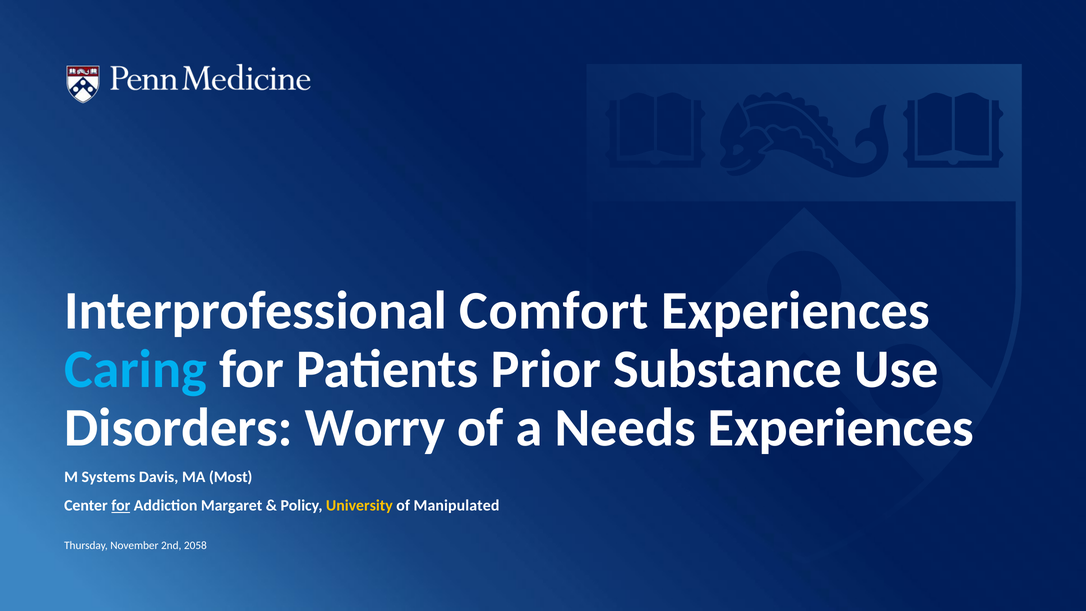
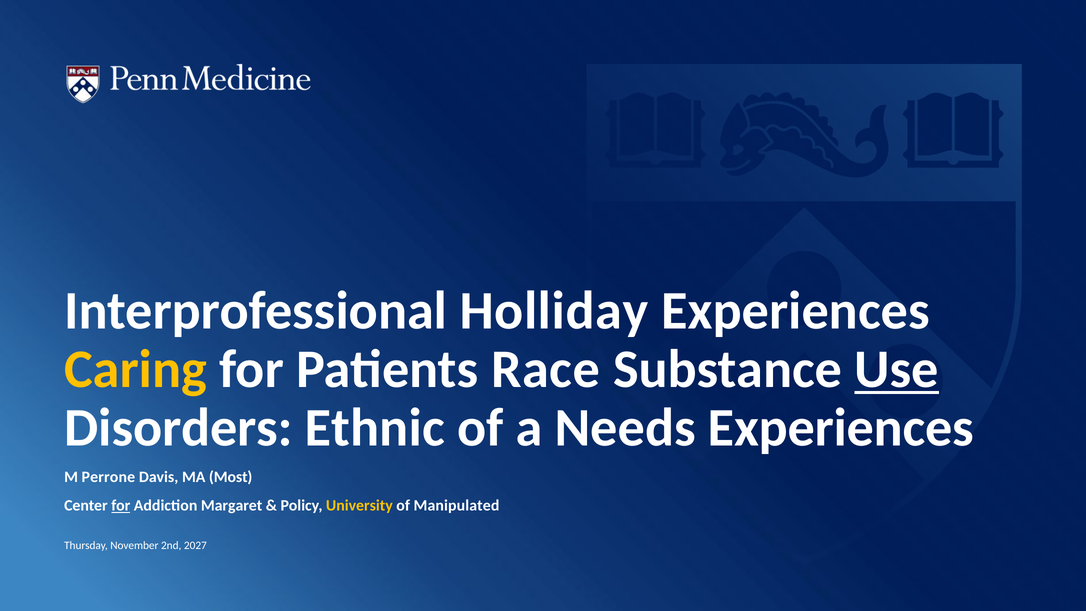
Comfort: Comfort -> Holliday (554, 311)
Caring colour: light blue -> yellow (136, 369)
Prior: Prior -> Race (546, 369)
Use underline: none -> present (897, 369)
Worry: Worry -> Ethnic (375, 428)
Systems: Systems -> Perrone (108, 477)
2058: 2058 -> 2027 (195, 545)
